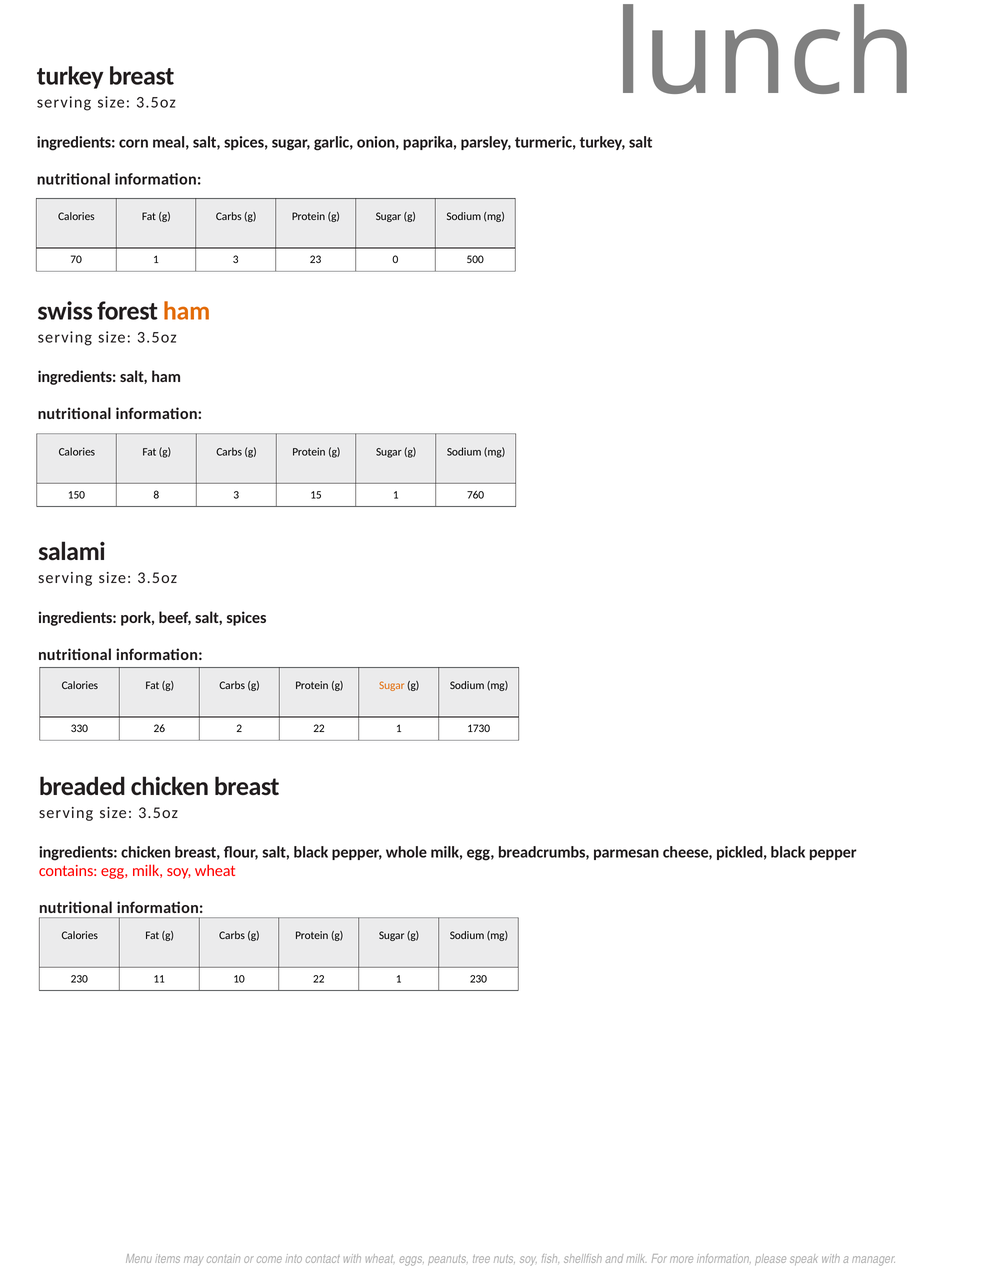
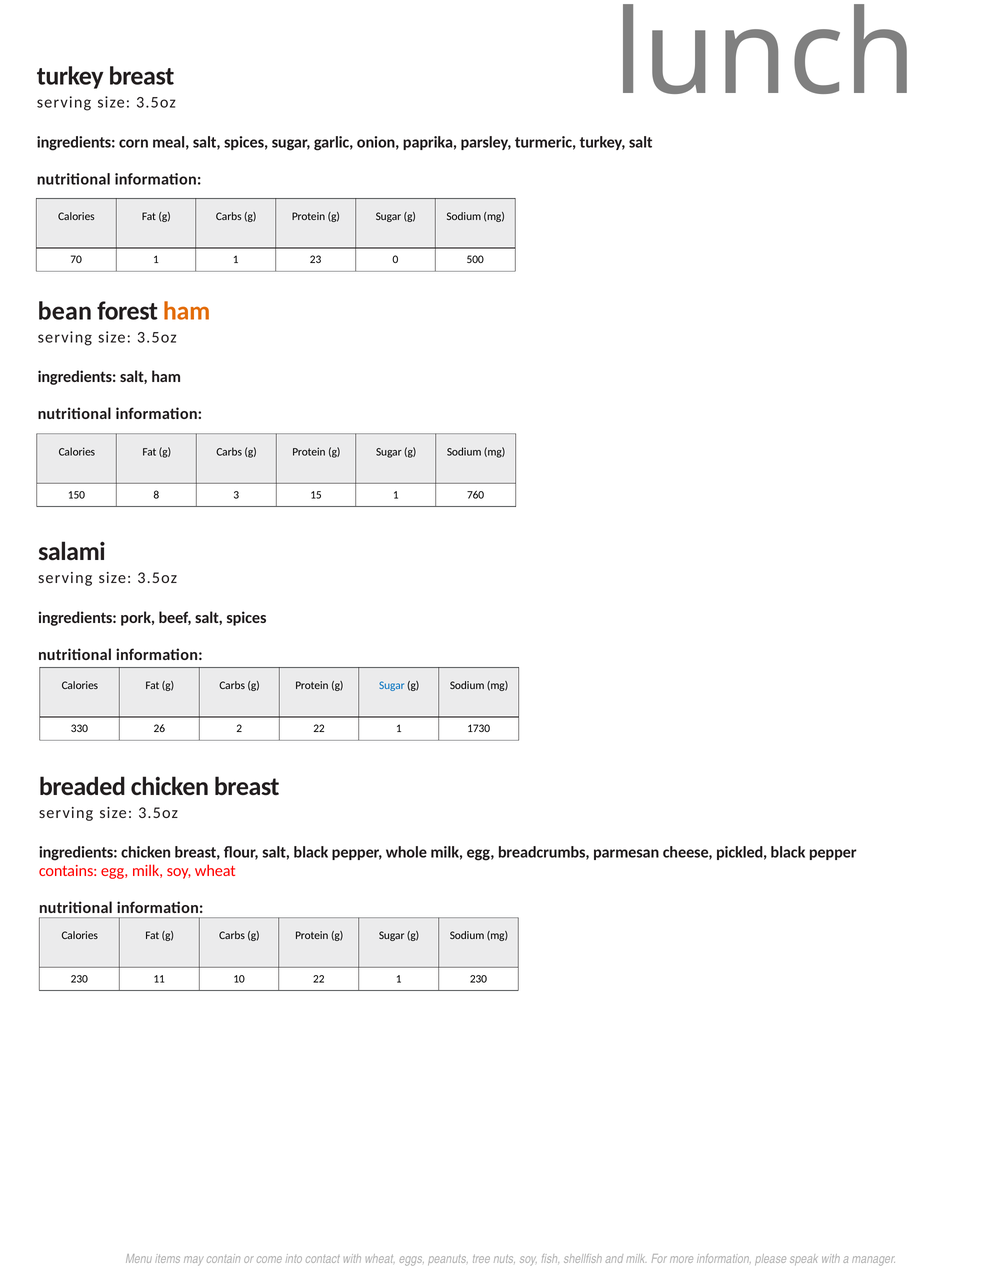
1 3: 3 -> 1 (236, 260)
swiss: swiss -> bean (65, 311)
Sugar colour: orange -> blue (392, 685)
